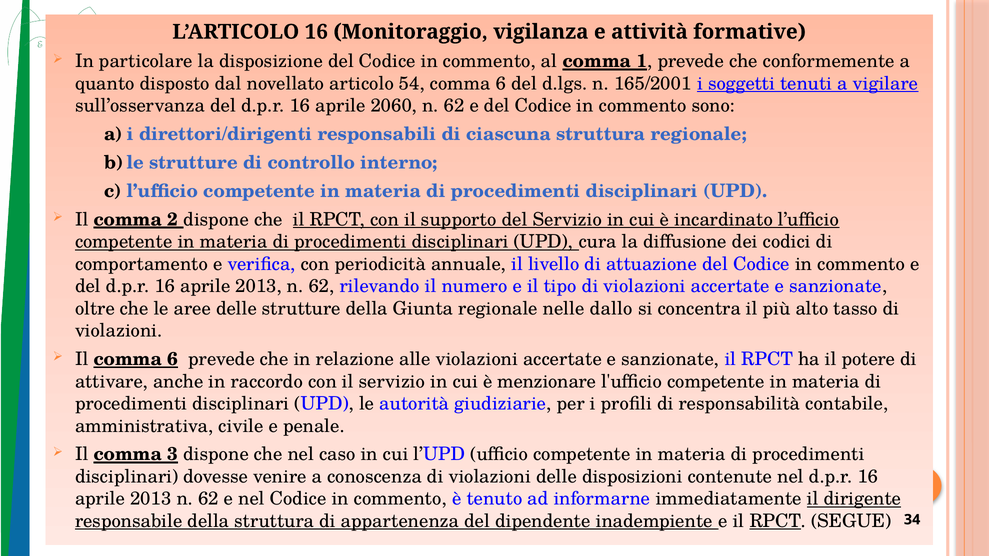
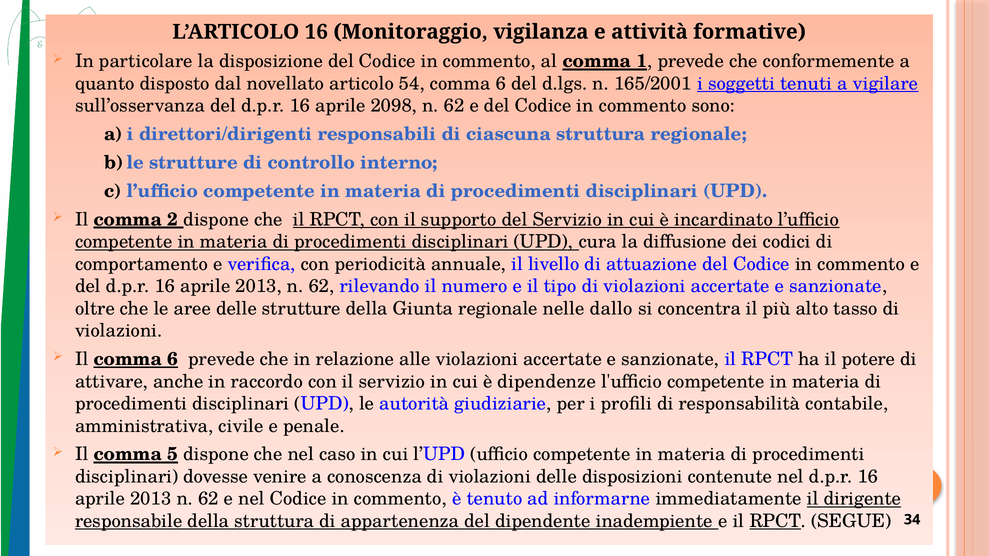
2060: 2060 -> 2098 (394, 106)
menzionare: menzionare -> dipendenze (547, 382)
3: 3 -> 5 (173, 455)
